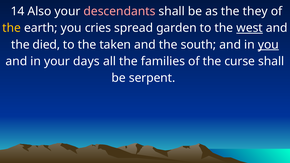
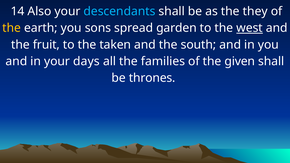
descendants colour: pink -> light blue (120, 11)
cries: cries -> sons (98, 28)
died: died -> fruit (46, 45)
you underline: present -> none (268, 45)
curse: curse -> given (240, 61)
serpent: serpent -> thrones (152, 78)
